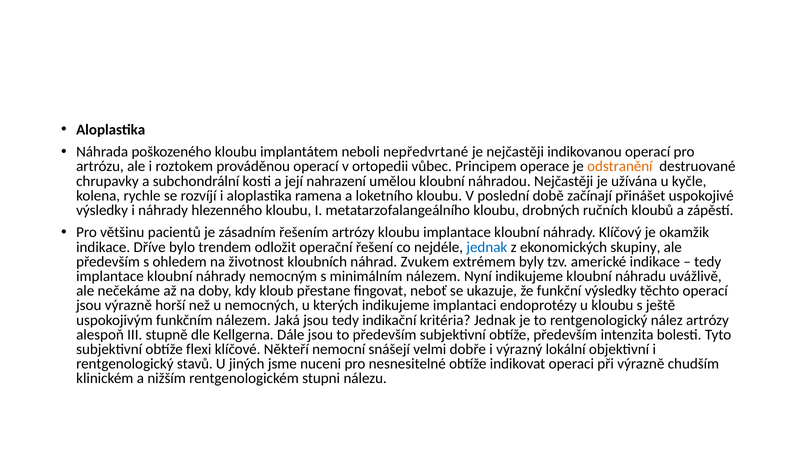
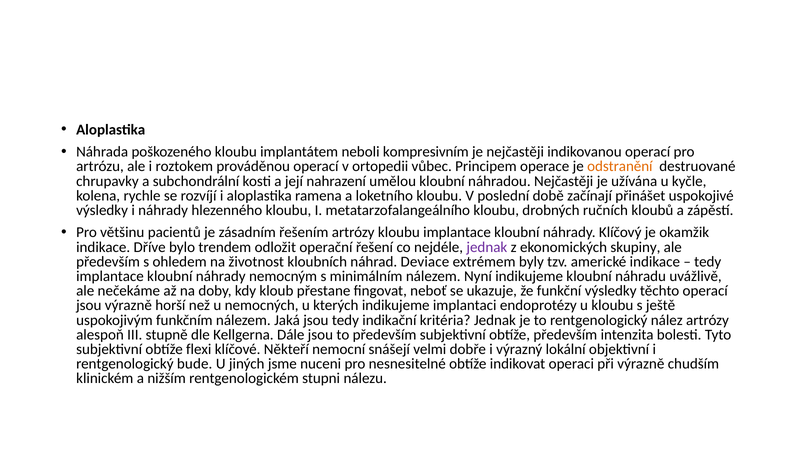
nepředvrtané: nepředvrtané -> kompresivním (426, 152)
jednak colour: blue -> purple (487, 247)
Zvukem: Zvukem -> Deviace (425, 262)
stavů: stavů -> bude (195, 364)
